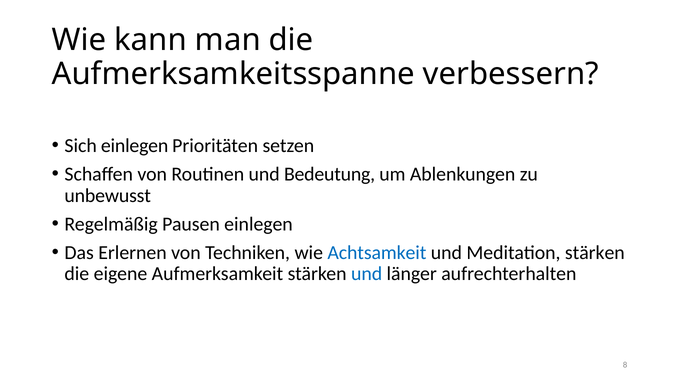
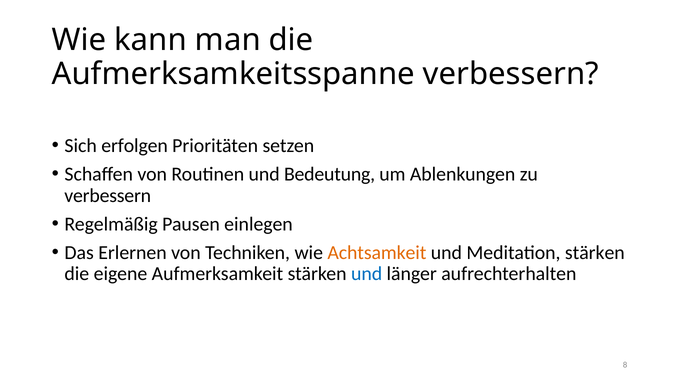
Sich einlegen: einlegen -> erfolgen (135, 146)
unbewusst: unbewusst -> verbessern (108, 196)
Achtsamkeit colour: blue -> orange (377, 252)
